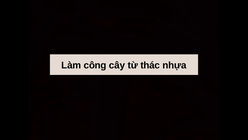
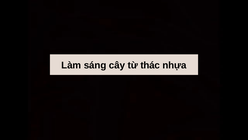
công: công -> sáng (95, 65)
